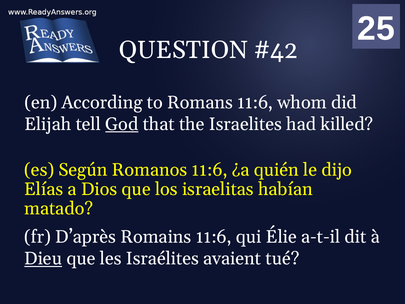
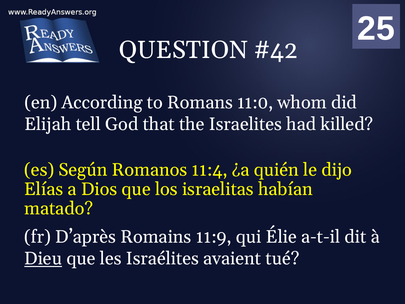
Romans 11:6: 11:6 -> 11:0 (255, 102)
God underline: present -> none (122, 124)
Romanos 11:6: 11:6 -> 11:4 (210, 170)
Romains 11:6: 11:6 -> 11:9 (214, 237)
